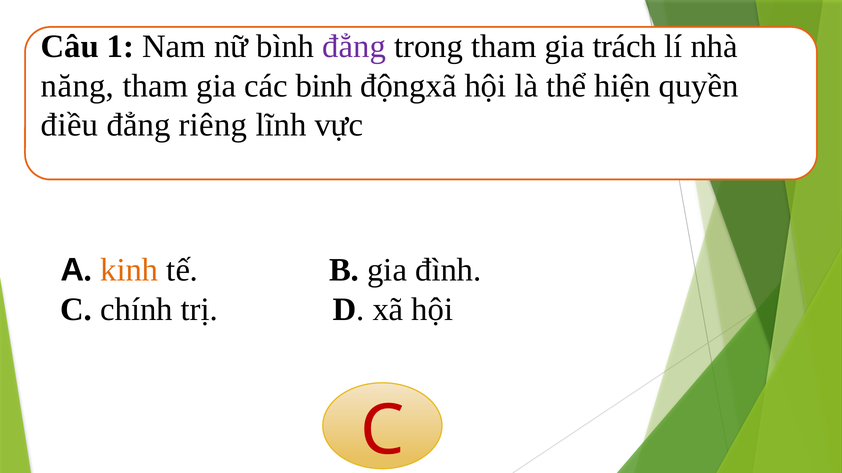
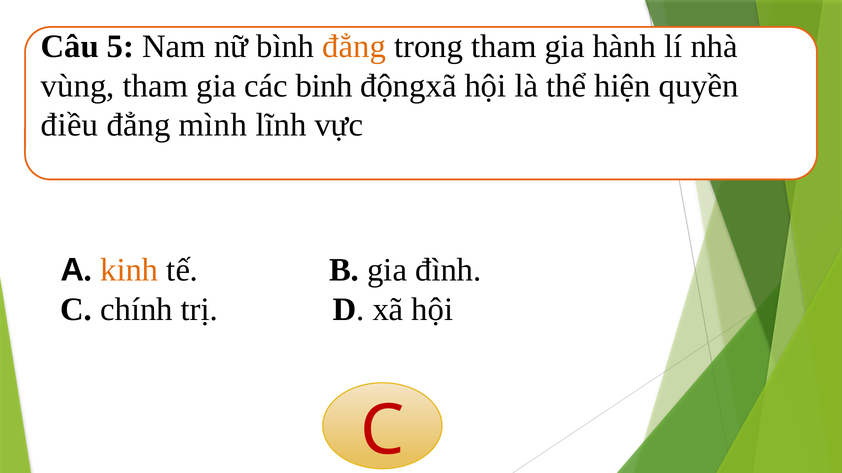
1: 1 -> 5 (121, 47)
đẳng colour: purple -> orange (354, 47)
trách: trách -> hành (624, 47)
năng: năng -> vùng (78, 86)
riêng: riêng -> mình (213, 125)
